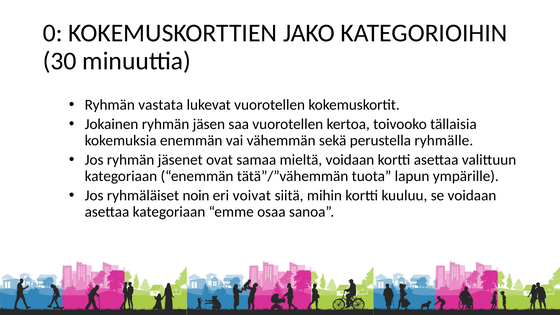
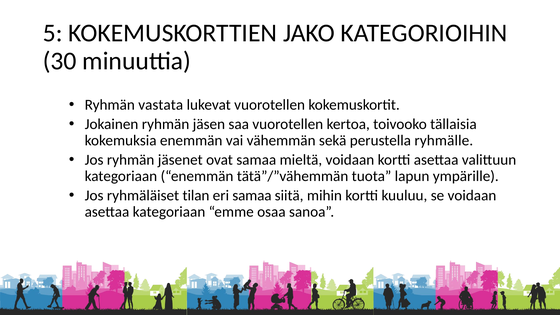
0: 0 -> 5 (53, 33)
noin: noin -> tilan (196, 196)
eri voivat: voivat -> samaa (252, 196)
